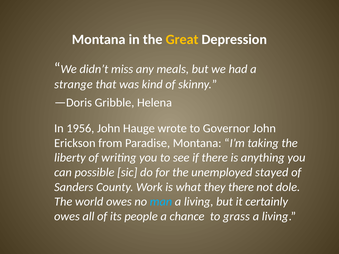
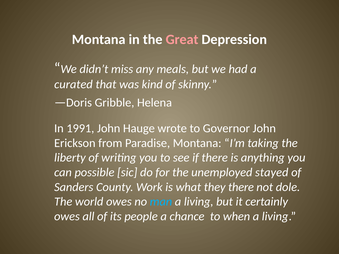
Great colour: yellow -> pink (182, 39)
strange: strange -> curated (73, 85)
1956: 1956 -> 1991 (80, 129)
grass: grass -> when (237, 217)
